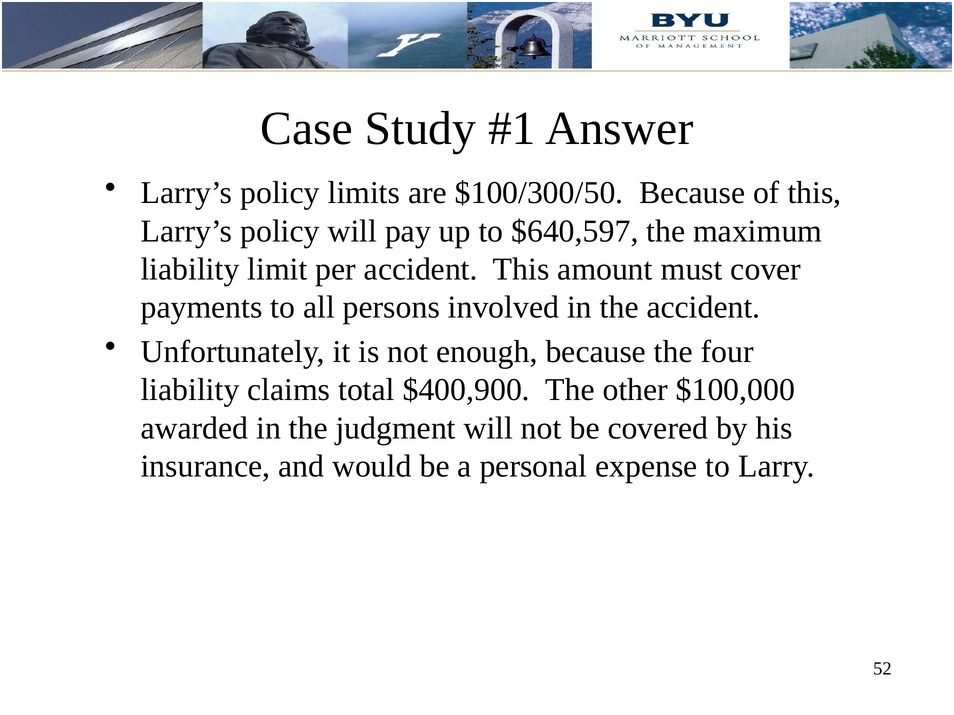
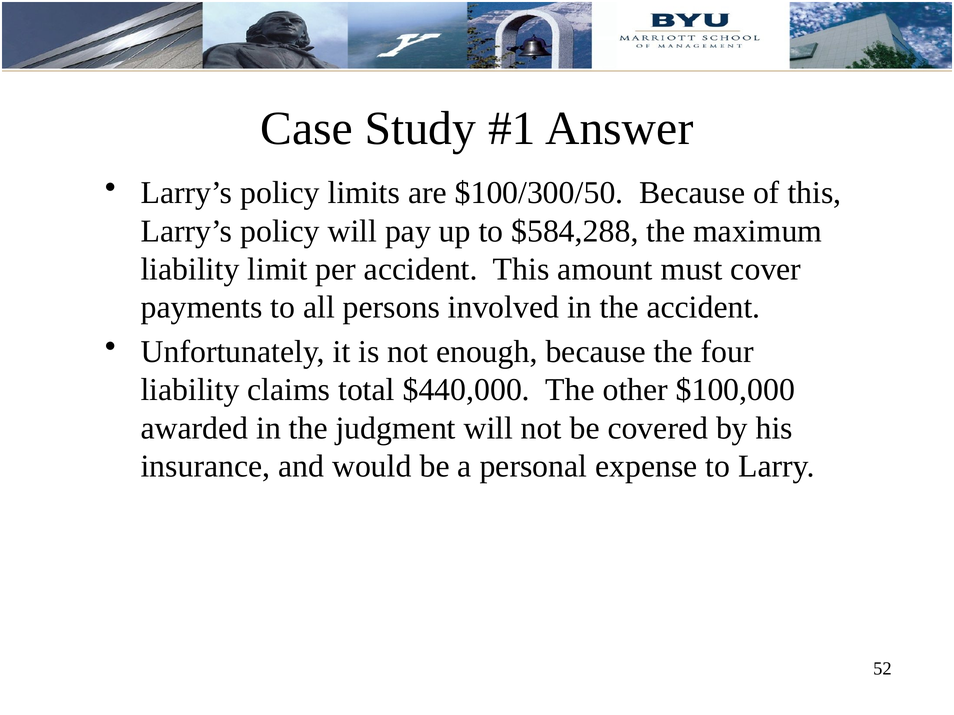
$640,597: $640,597 -> $584,288 (575, 231)
$400,900: $400,900 -> $440,000 (466, 390)
